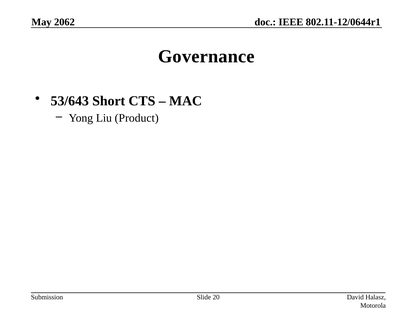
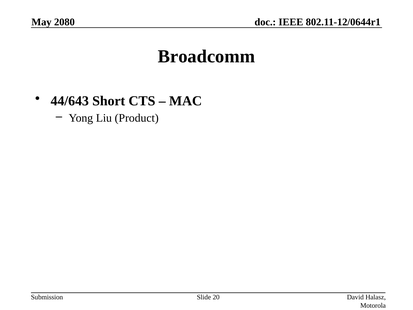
2062: 2062 -> 2080 (64, 22)
Governance: Governance -> Broadcomm (206, 56)
53/643: 53/643 -> 44/643 (70, 101)
